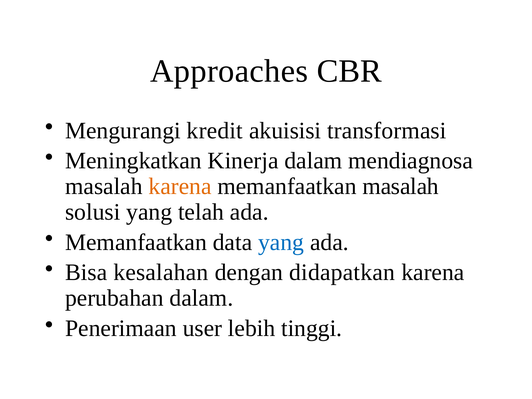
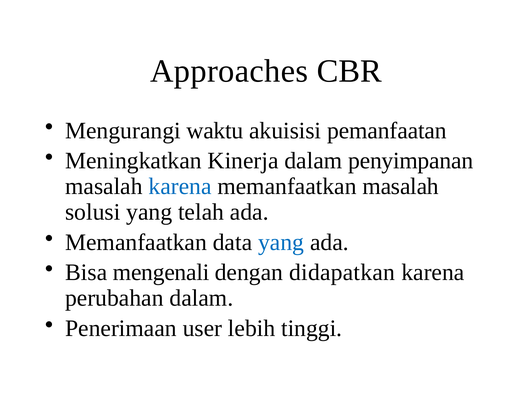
kredit: kredit -> waktu (215, 131)
transformasi: transformasi -> pemanfaatan (387, 131)
mendiagnosa: mendiagnosa -> penyimpanan (411, 161)
karena colour: orange -> blue (180, 186)
kesalahan: kesalahan -> mengenali (161, 273)
